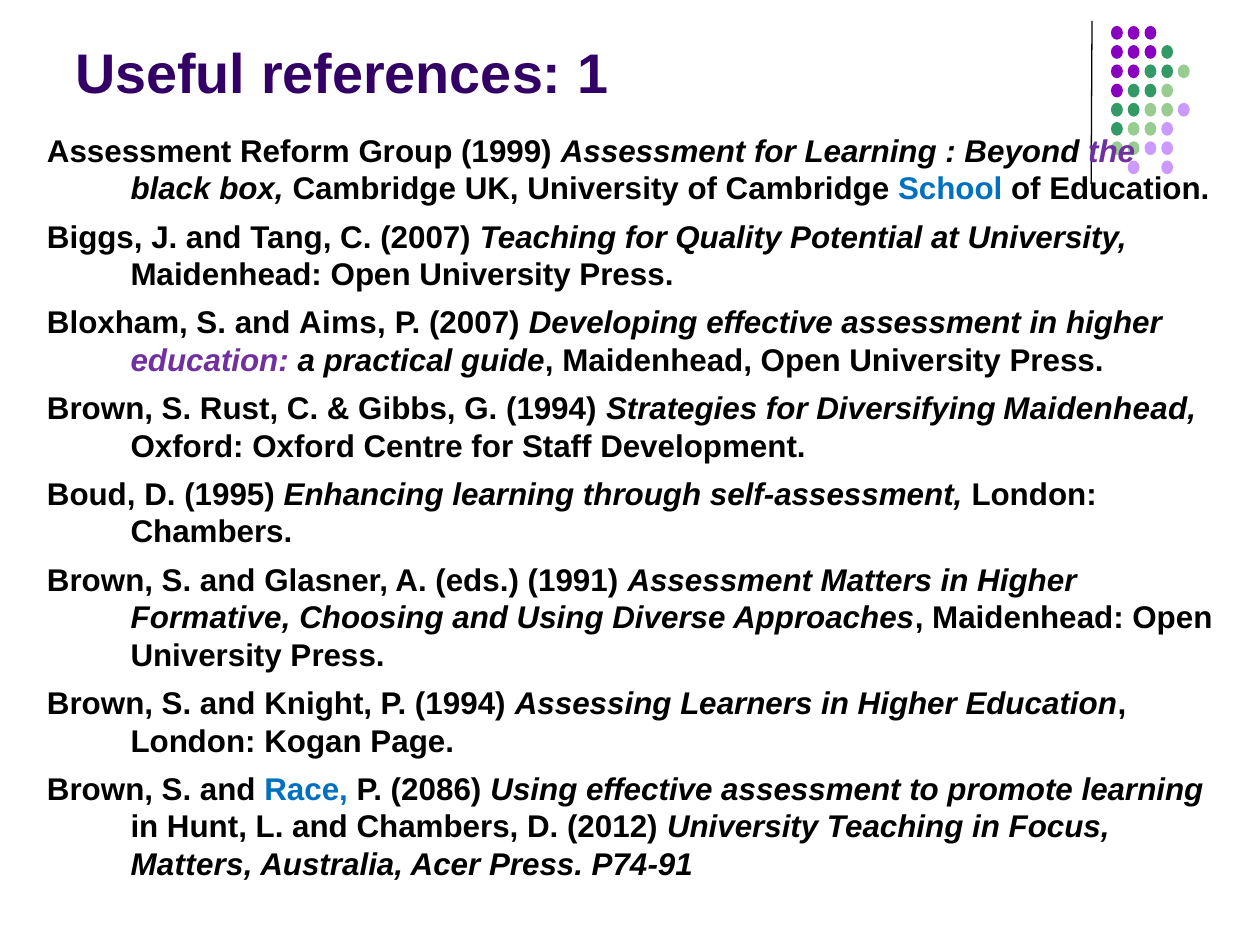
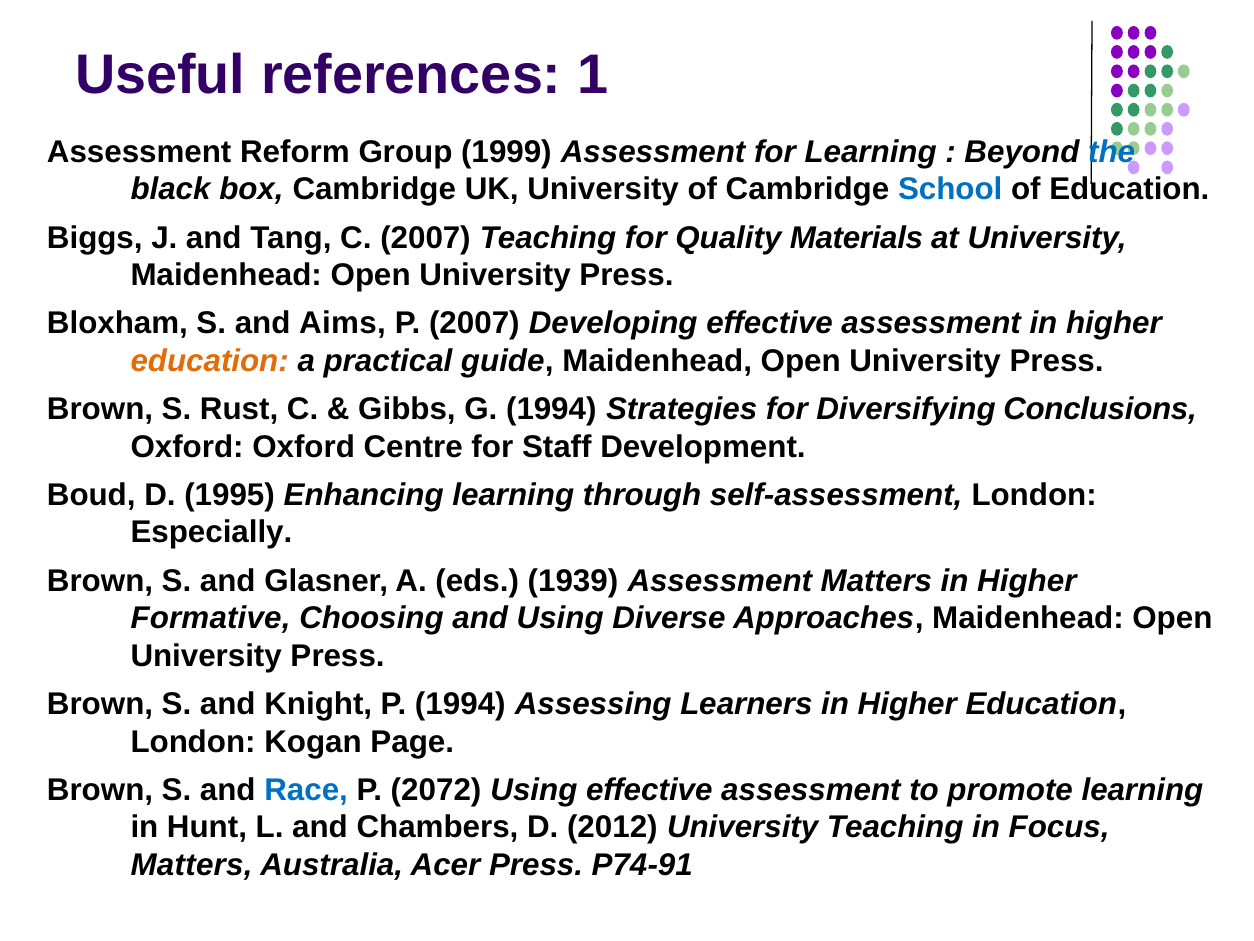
the colour: purple -> blue (1112, 152)
Potential: Potential -> Materials (856, 238)
education colour: purple -> orange (210, 361)
Diversifying Maidenhead: Maidenhead -> Conclusions (1100, 409)
Chambers: Chambers -> Especially (211, 532)
1991: 1991 -> 1939 (573, 580)
2086: 2086 -> 2072 (436, 789)
